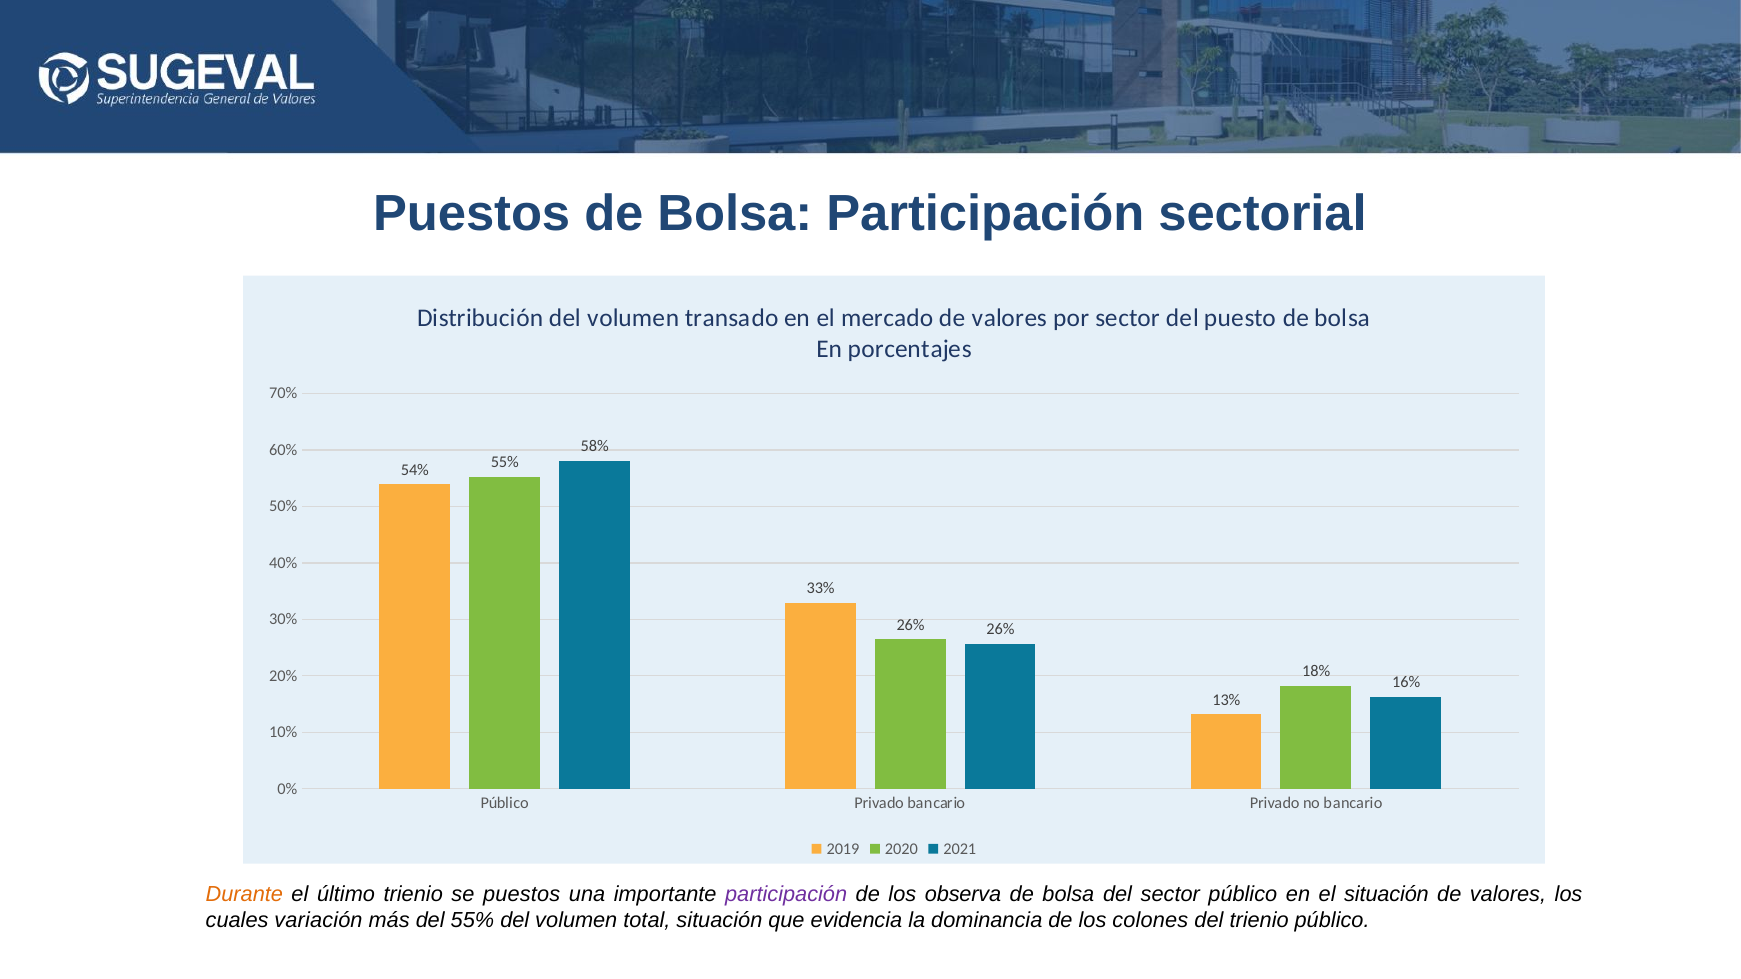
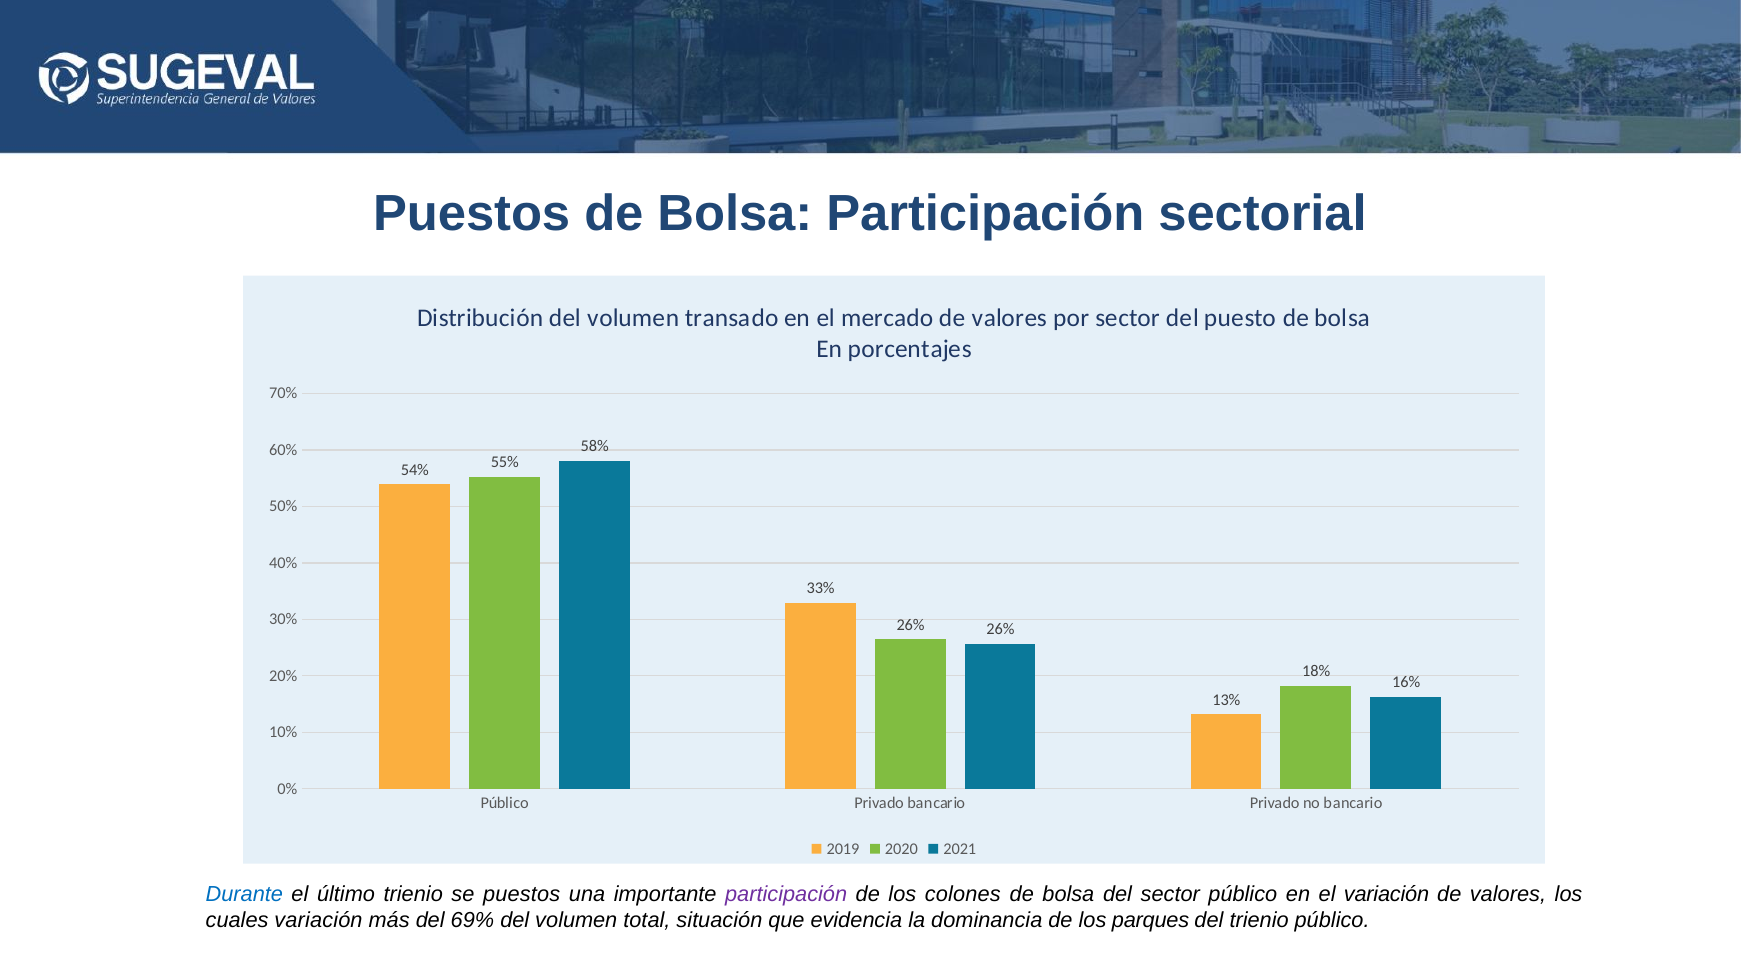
Durante colour: orange -> blue (244, 895)
observa: observa -> colones (963, 895)
el situación: situación -> variación (1387, 895)
del 55%: 55% -> 69% (472, 921)
colones: colones -> parques (1151, 921)
